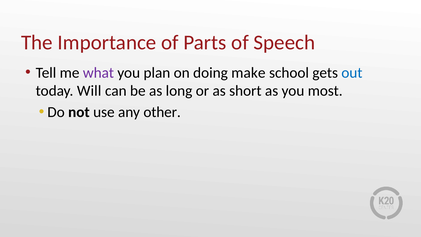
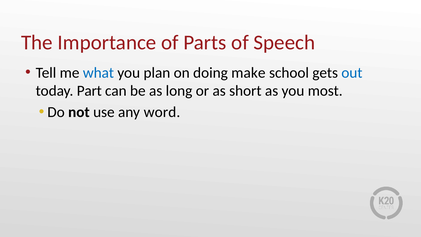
what colour: purple -> blue (98, 73)
Will: Will -> Part (89, 91)
other: other -> word (162, 112)
